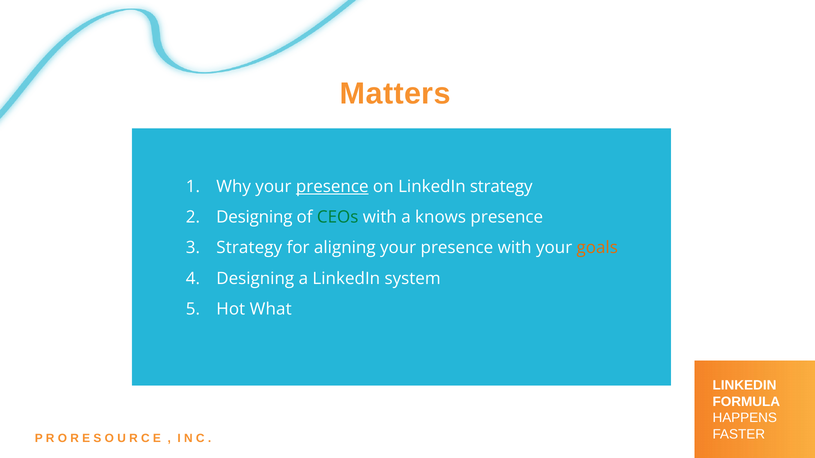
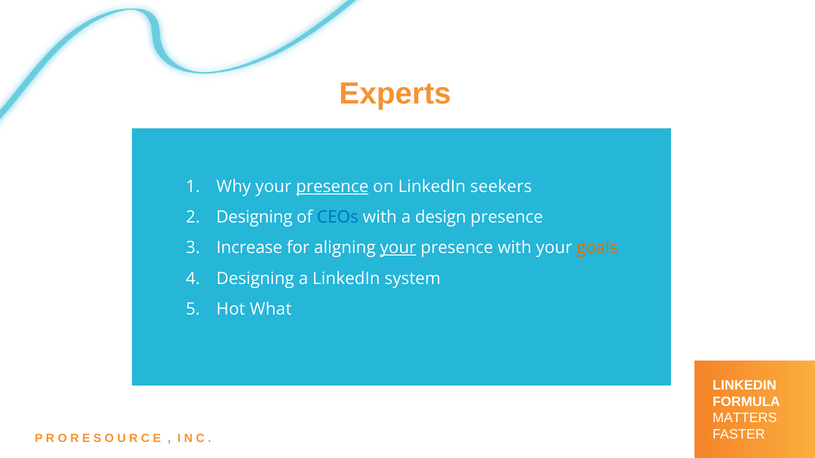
Matters: Matters -> Experts (395, 94)
LinkedIn strategy: strategy -> seekers (501, 187)
CEOs colour: green -> blue (338, 218)
knows: knows -> design (441, 218)
Strategy: Strategy -> Increase (249, 248)
your underline: none -> present (398, 248)
HAPPENS: HAPPENS -> MATTERS (745, 418)
